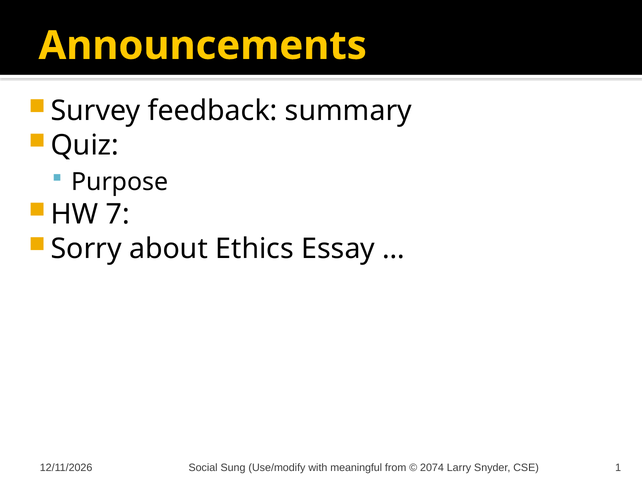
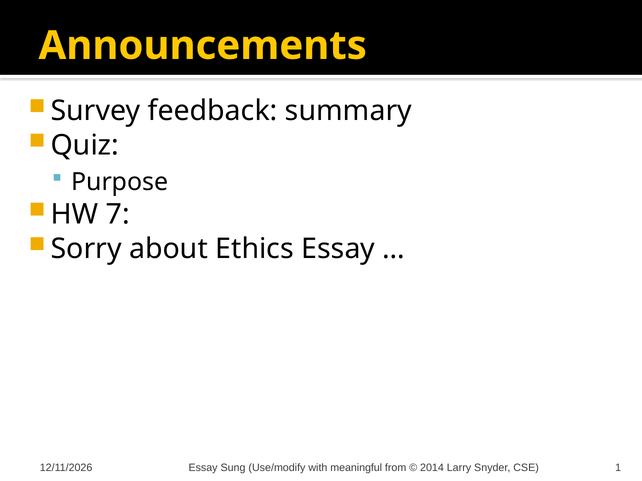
Social: Social -> Essay (203, 468)
2074: 2074 -> 2014 (432, 468)
